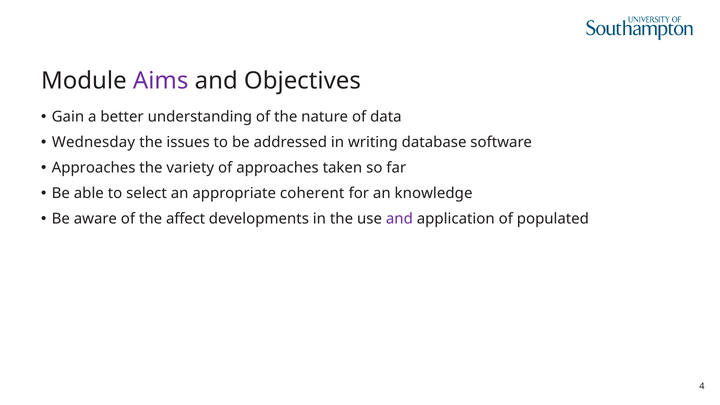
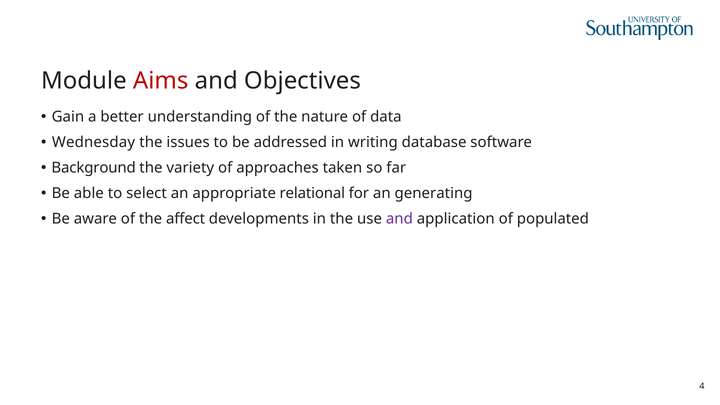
Aims colour: purple -> red (161, 81)
Approaches: Approaches -> Background (94, 168)
coherent: coherent -> relational (312, 193)
knowledge: knowledge -> generating (434, 193)
